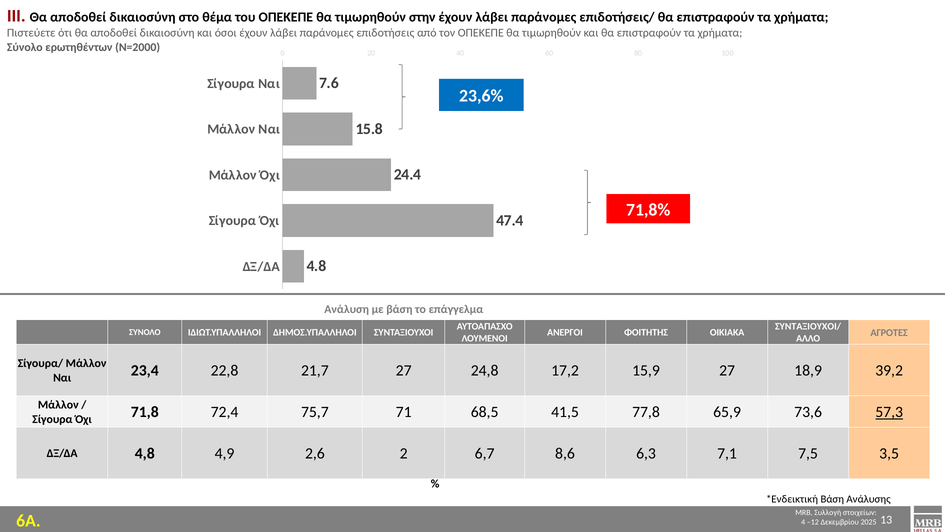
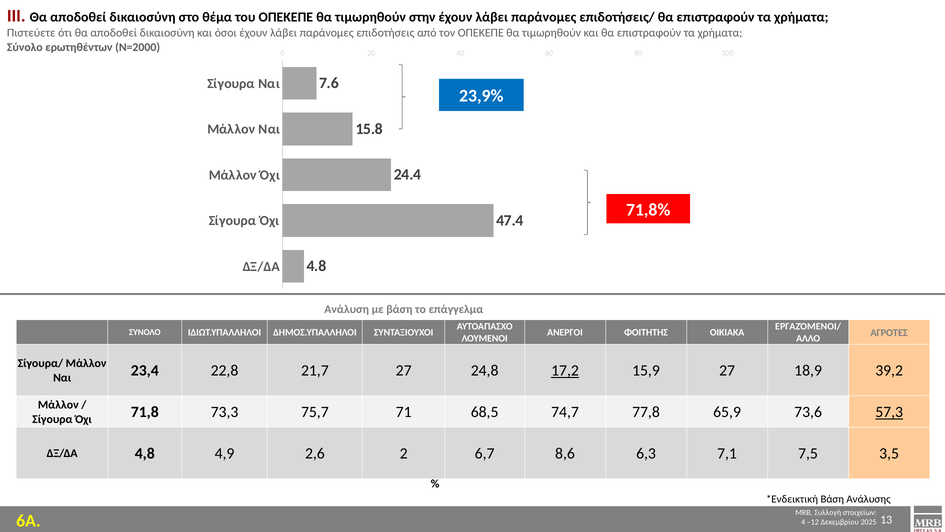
23,6%: 23,6% -> 23,9% (481, 96)
ΣΥΝΤΑΞΙΟΥΧΟΙ/: ΣΥΝΤΑΞΙΟΥΧΟΙ/ -> ΕΡΓΑΖΌΜΕΝΟΙ/ (808, 326)
17,2 underline: none -> present (565, 370)
72,4: 72,4 -> 73,3 (225, 412)
41,5: 41,5 -> 74,7 (565, 412)
